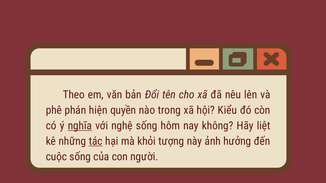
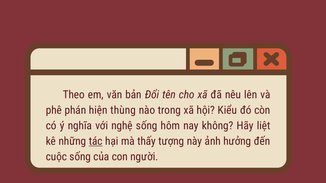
quyền: quyền -> thùng (123, 110)
nghĩa underline: present -> none (80, 126)
khỏi: khỏi -> thấy (147, 142)
